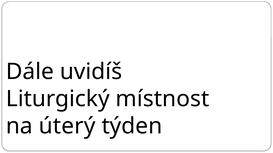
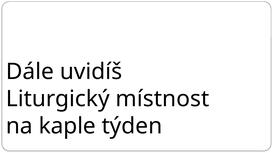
úterý: úterý -> kaple (67, 126)
